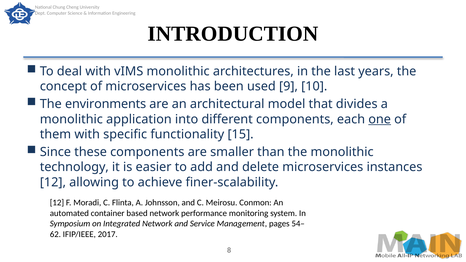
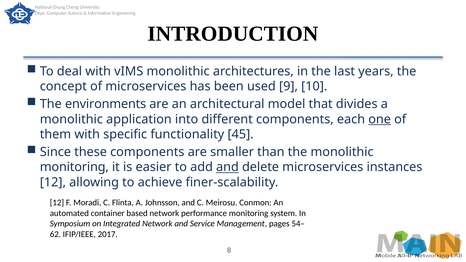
15: 15 -> 45 (241, 134)
technology: technology -> monitoring (74, 167)
and underline: none -> present (227, 167)
